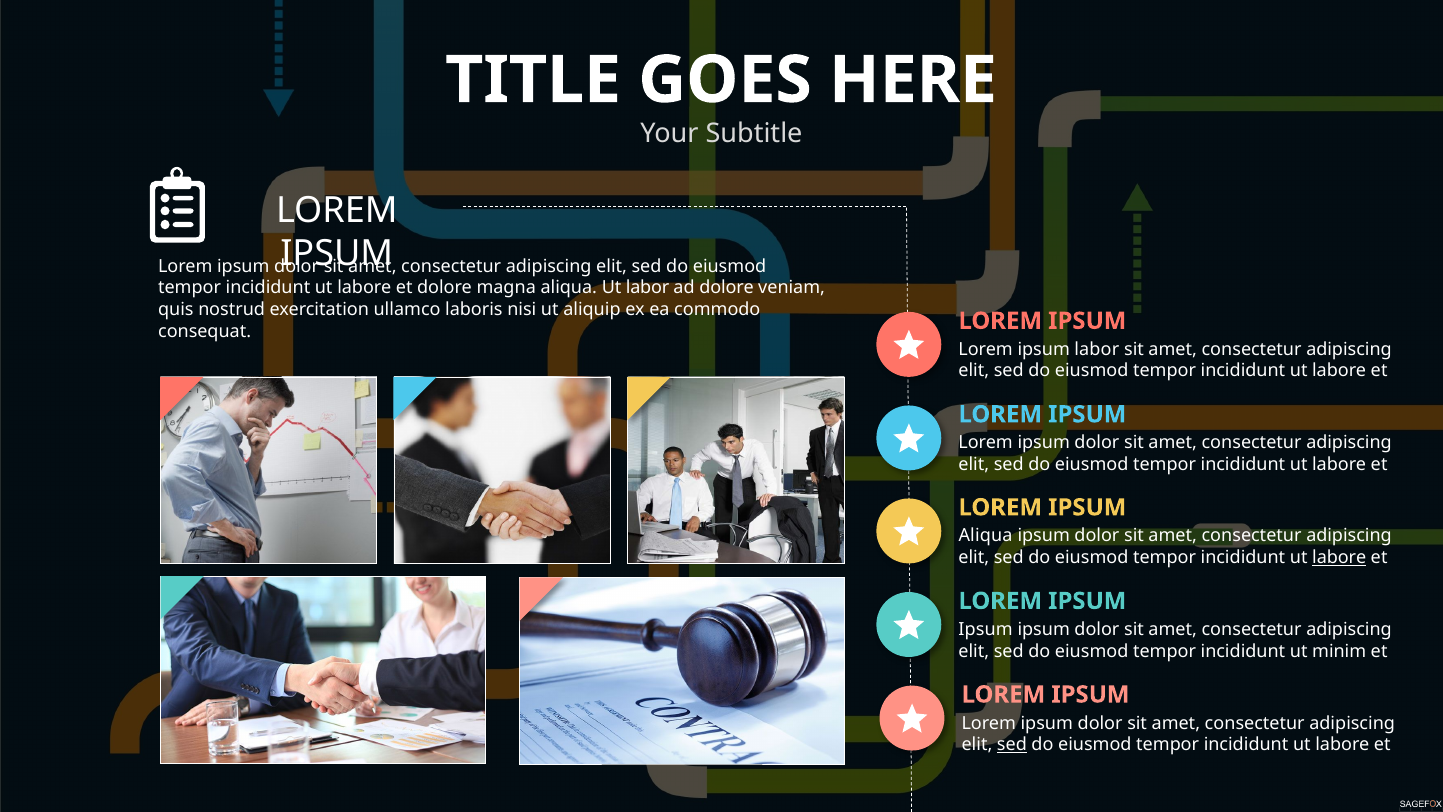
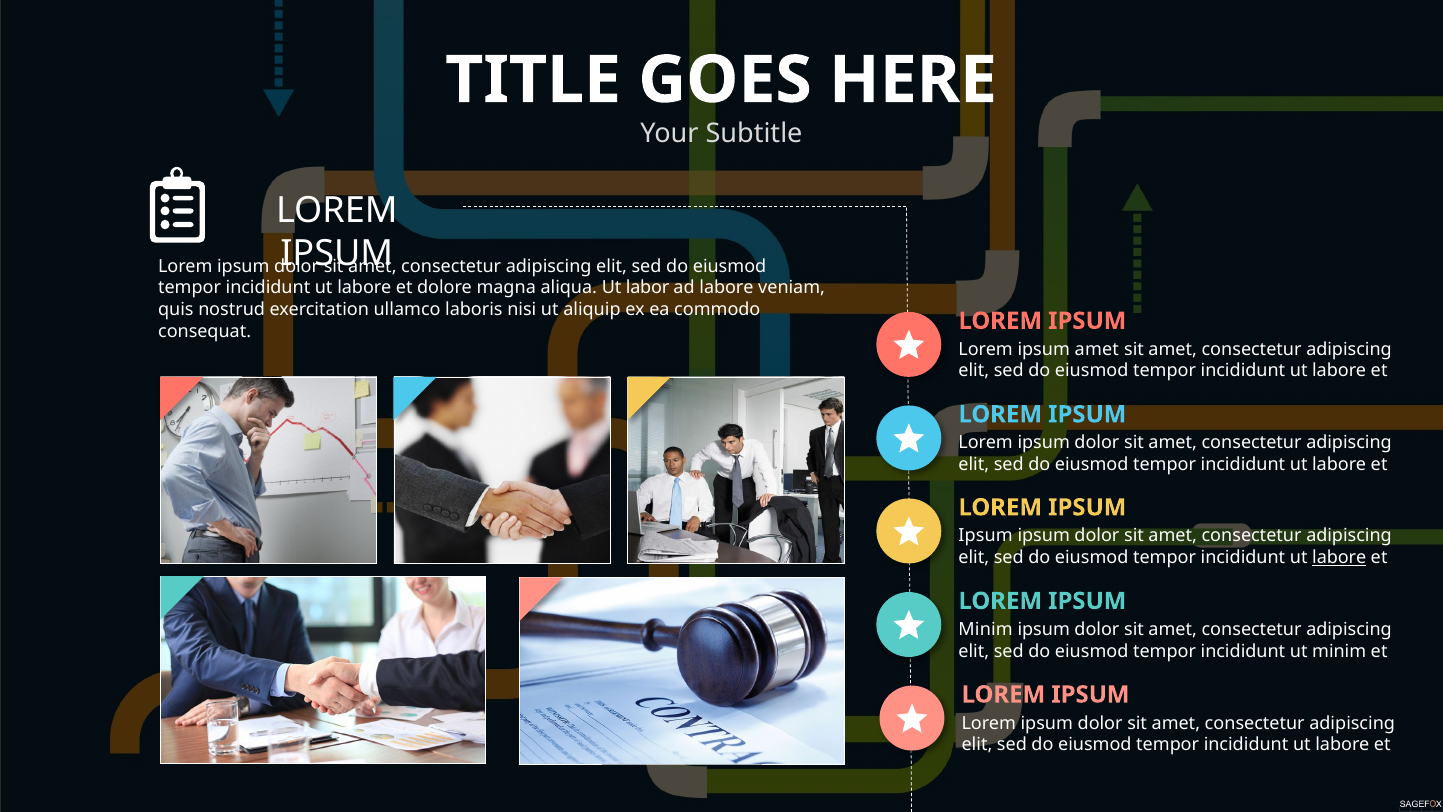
ad dolore: dolore -> labore (726, 288)
ipsum labor: labor -> amet (1097, 349)
Aliqua: Aliqua -> Ipsum (986, 536)
Ipsum: Ipsum -> Minim (986, 629)
sed underline: present -> none (1012, 744)
